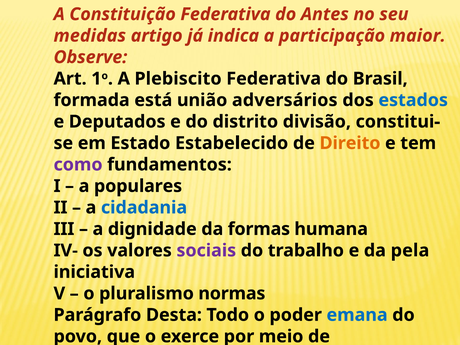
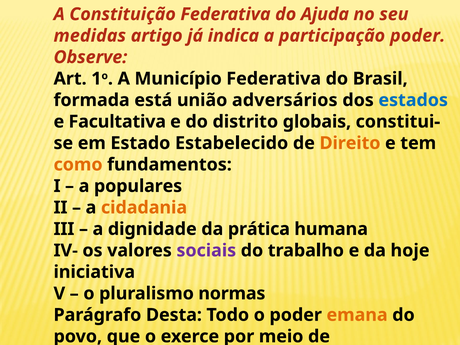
Antes: Antes -> Ajuda (325, 14)
participação maior: maior -> poder (418, 36)
Plebiscito: Plebiscito -> Município (178, 79)
Deputados: Deputados -> Facultativa (117, 122)
divisão: divisão -> globais (317, 122)
como colour: purple -> orange (78, 165)
cidadania colour: blue -> orange (144, 208)
formas: formas -> prática (259, 229)
pela: pela -> hoje (410, 251)
emana colour: blue -> orange (357, 315)
